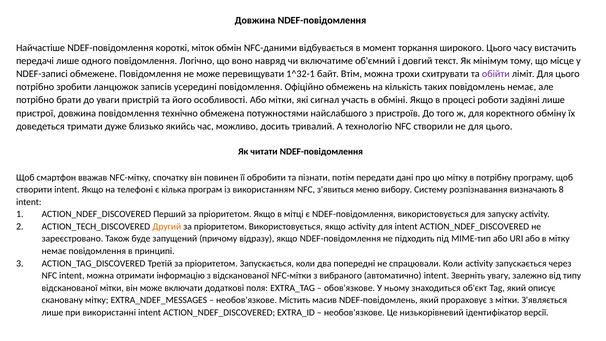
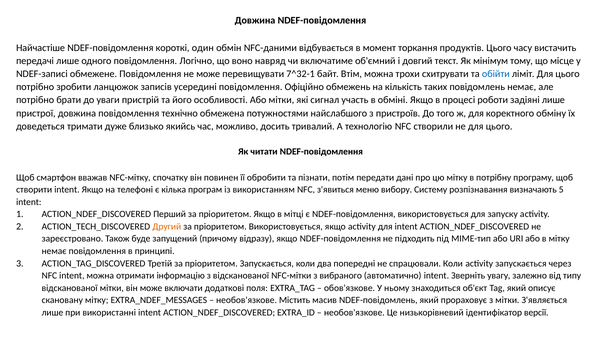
міток: міток -> один (203, 48)
широкого: широкого -> продуктів (462, 48)
1^32-1: 1^32-1 -> 7^32-1 (301, 74)
обійти colour: purple -> blue (496, 74)
8: 8 -> 5 (561, 190)
